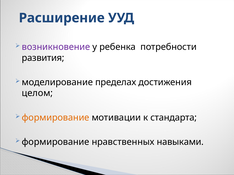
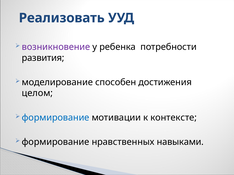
Расширение: Расширение -> Реализовать (62, 18)
пределах: пределах -> способен (116, 82)
формирование colour: orange -> blue (56, 118)
стандарта: стандарта -> контексте (174, 118)
